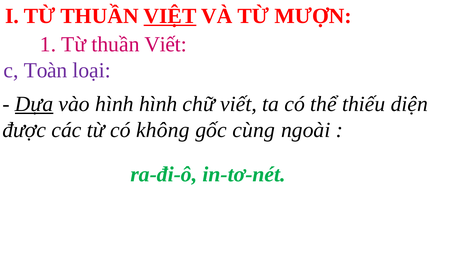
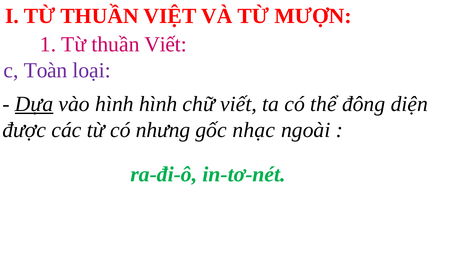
VIỆT underline: present -> none (170, 16)
thiếu: thiếu -> đông (364, 104)
không: không -> nhưng (163, 130)
cùng: cùng -> nhạc (254, 130)
